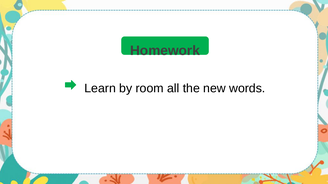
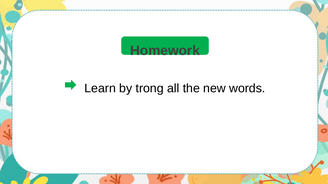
room: room -> trong (150, 89)
